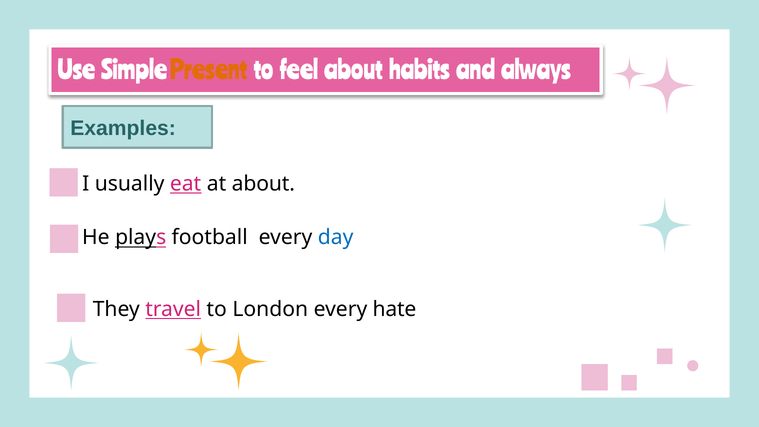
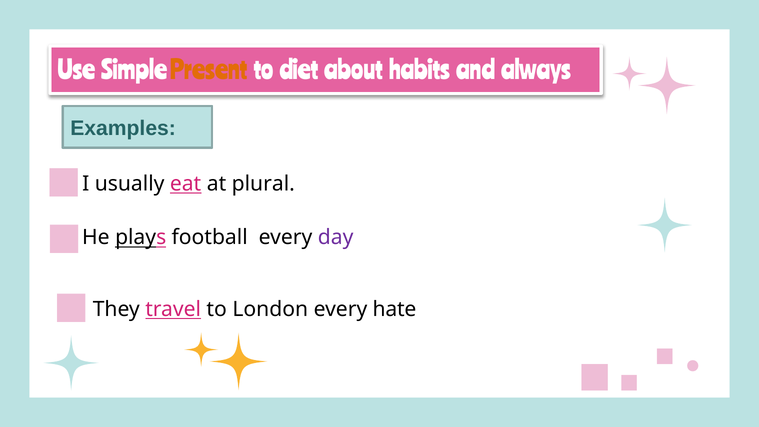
feel: feel -> diet (299, 71)
at about: about -> plural (263, 184)
day colour: blue -> purple (336, 237)
